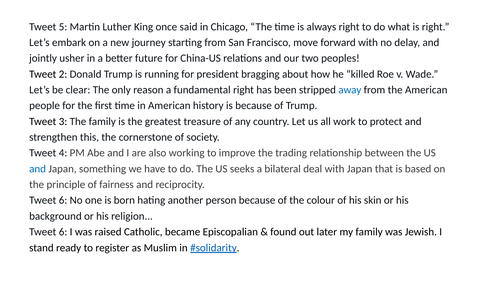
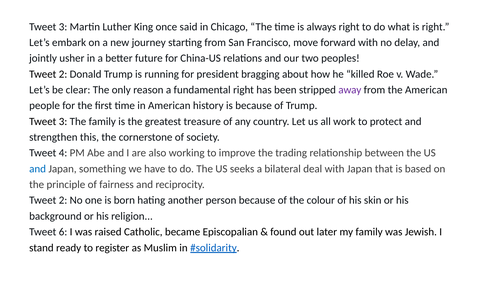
5: 5 -> 3 (63, 27)
away colour: blue -> purple (350, 90)
6: 6 -> 2 (63, 200)
